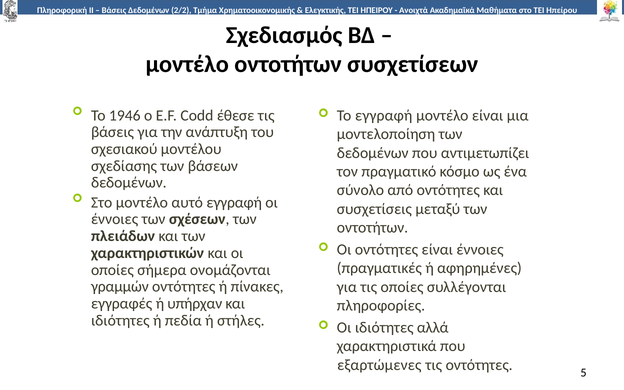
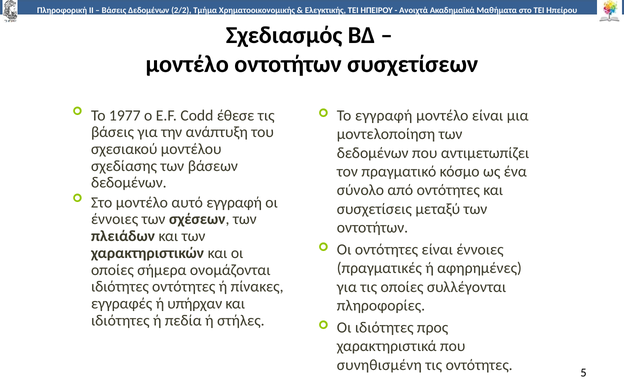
1946: 1946 -> 1977 (125, 115)
γραμμών: γραμμών -> ιδιότητες (120, 287)
αλλά: αλλά -> προς (433, 328)
εξαρτώμενες: εξαρτώμενες -> συνηθισμένη (379, 365)
